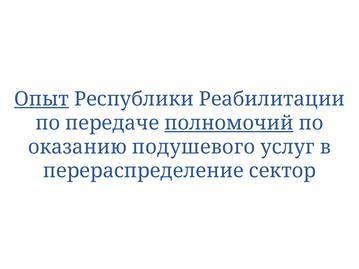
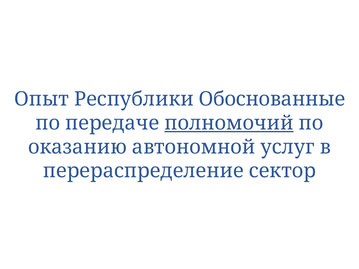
Опыт underline: present -> none (42, 99)
Реабилитации: Реабилитации -> Обоснованные (272, 99)
подушевого: подушевого -> автономной (194, 147)
